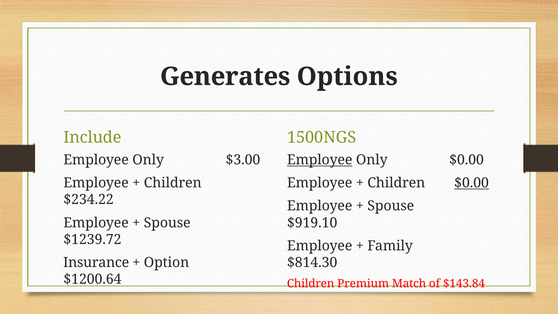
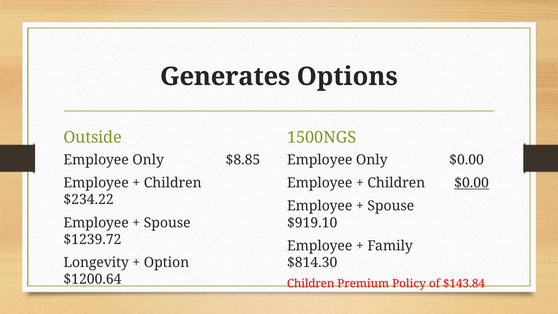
Include: Include -> Outside (93, 137)
$3.00: $3.00 -> $8.85 (243, 160)
Employee underline: present -> none (320, 160)
Insurance: Insurance -> Longevity (96, 262)
Match: Match -> Policy (409, 283)
